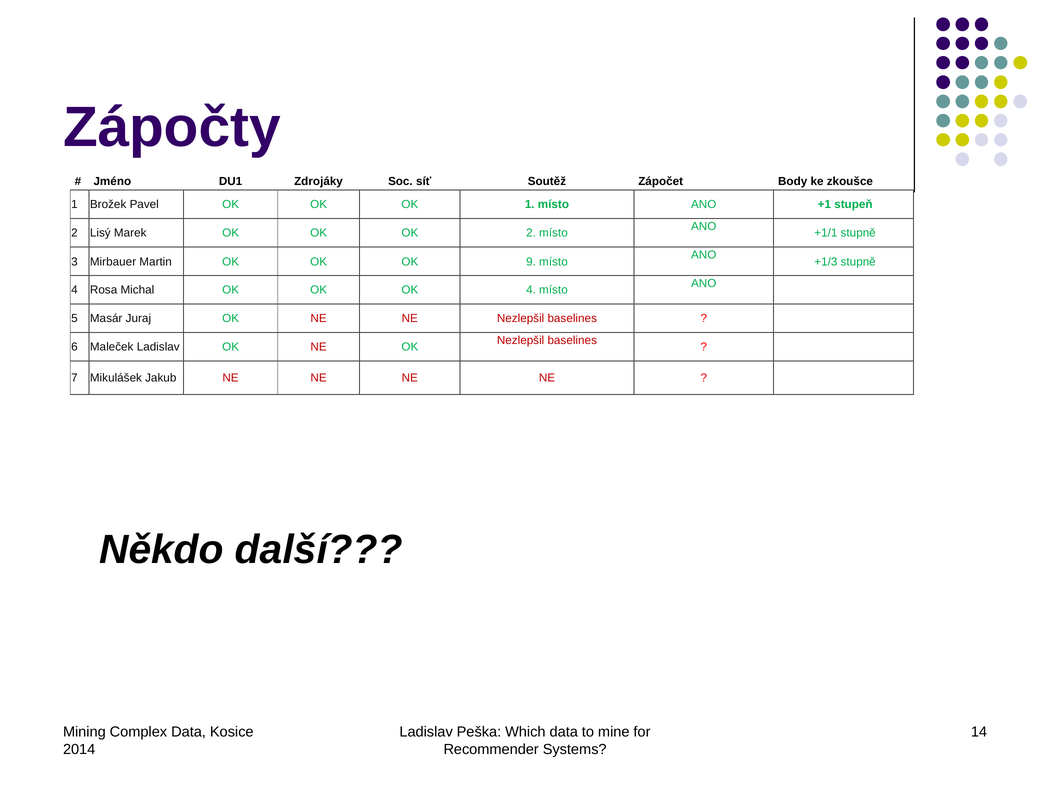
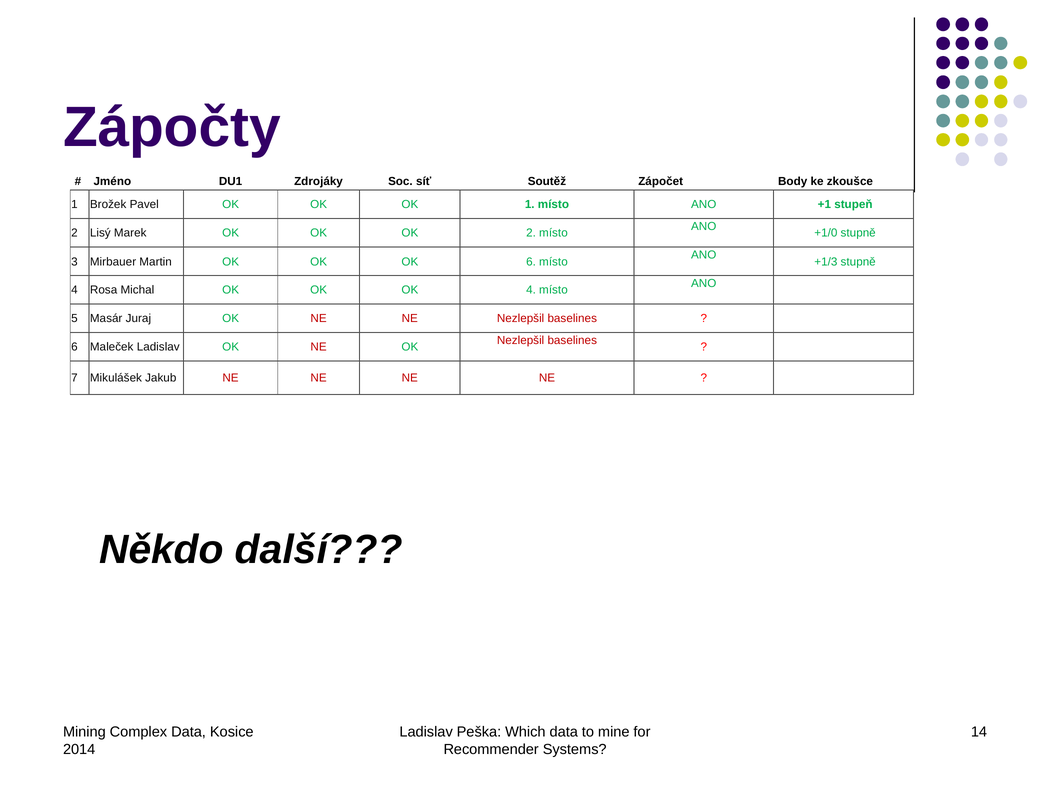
+1/1: +1/1 -> +1/0 (826, 233)
OK 9: 9 -> 6 (531, 262)
